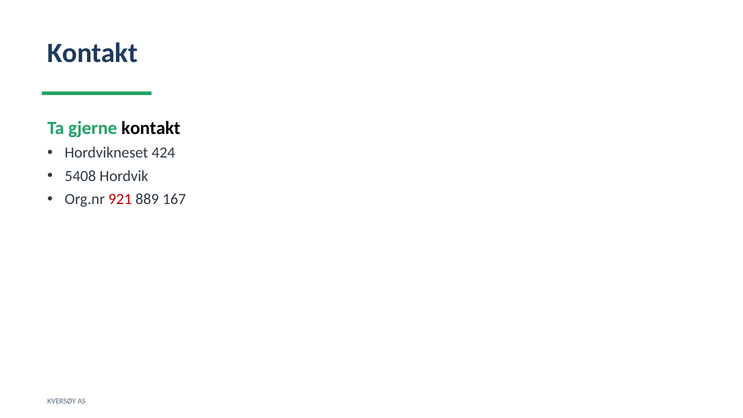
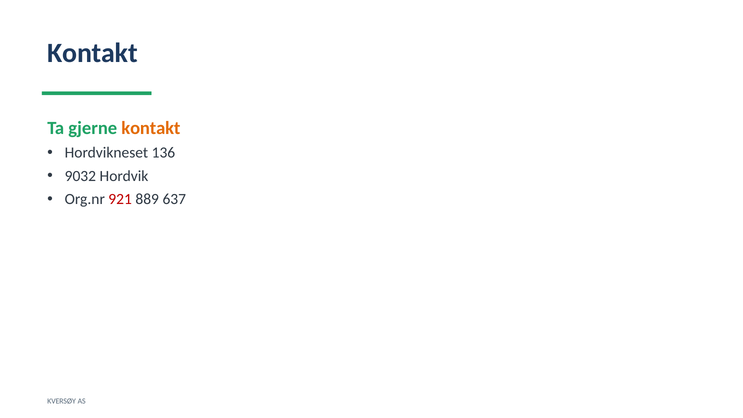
kontakt colour: black -> orange (151, 128)
424: 424 -> 136 (163, 153)
5408: 5408 -> 9032 (80, 176)
167: 167 -> 637 (174, 199)
